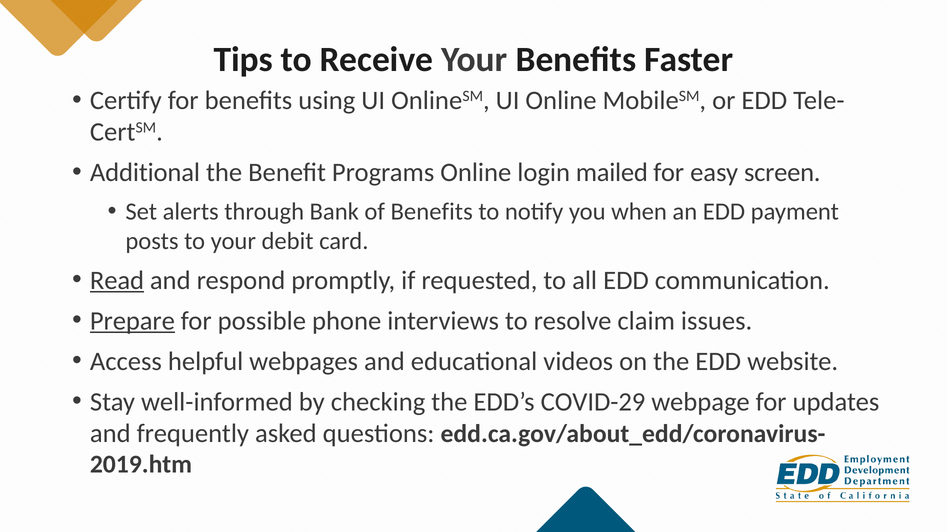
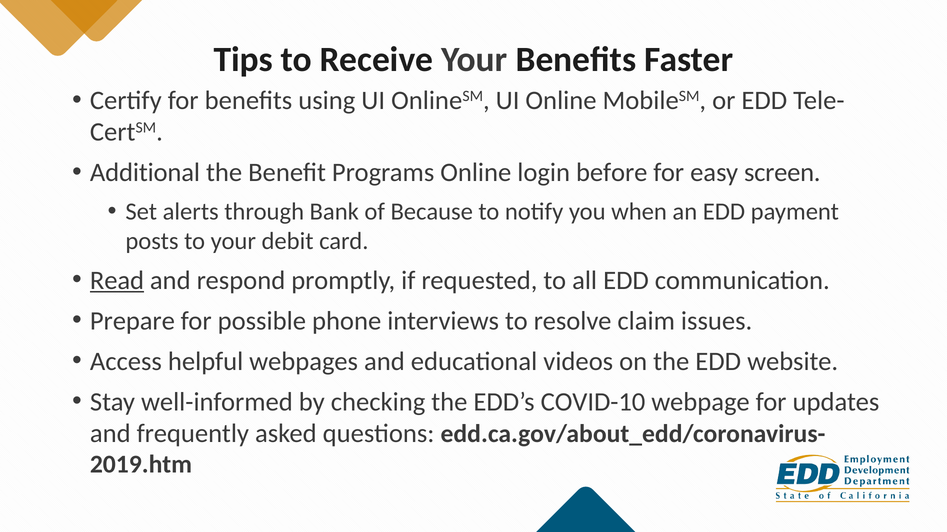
mailed: mailed -> before (612, 173)
of Benefits: Benefits -> Because (432, 212)
Prepare underline: present -> none (132, 321)
COVID-29: COVID-29 -> COVID-10 (593, 402)
